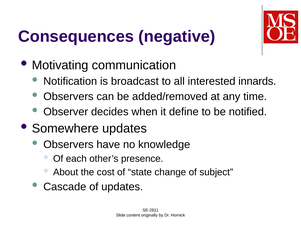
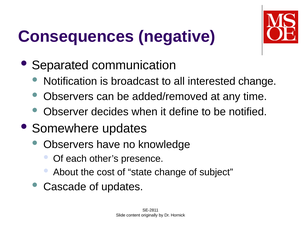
Motivating: Motivating -> Separated (60, 65)
interested innards: innards -> change (257, 81)
